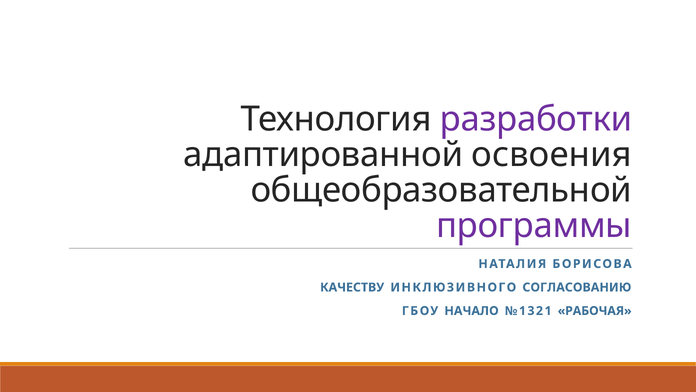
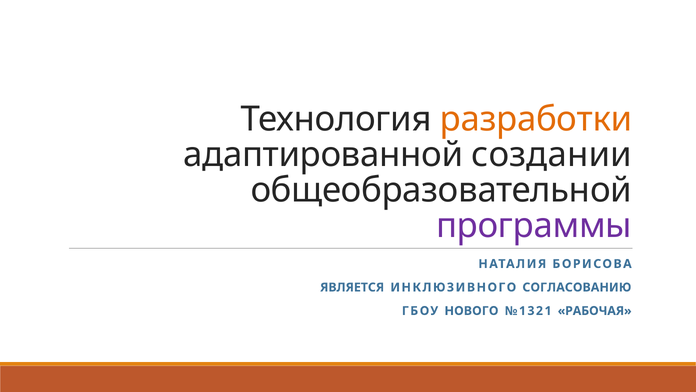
разработки colour: purple -> orange (536, 119)
освоения: освоения -> создании (552, 155)
КАЧЕСТВУ: КАЧЕСТВУ -> ЯВЛЯЕТСЯ (352, 287)
НАЧАЛО: НАЧАЛО -> НОВОГО (471, 310)
